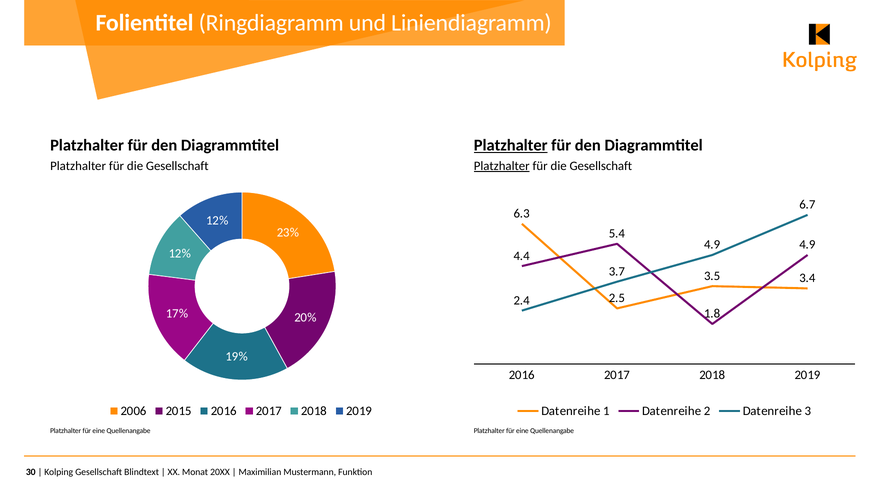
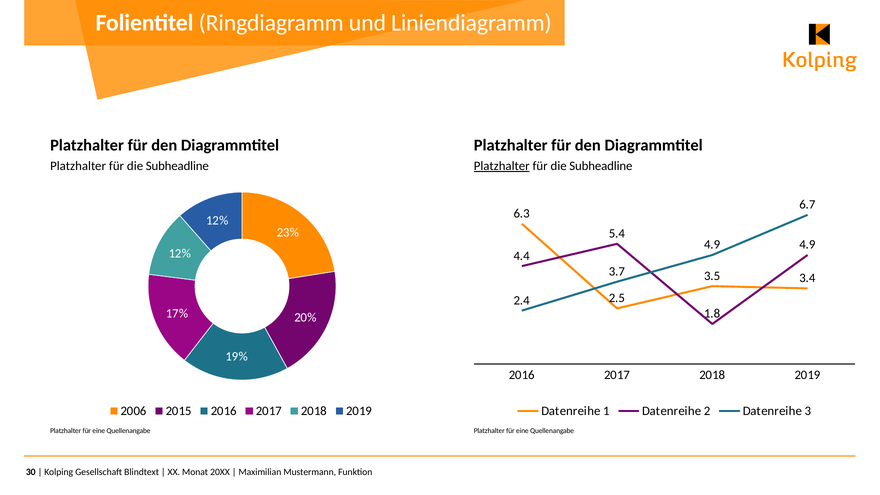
Platzhalter underline: present -> none (511, 145)
Gesellschaft: Gesellschaft -> Subheadline (177, 166)
Gesellschaft: Gesellschaft -> Subheadline (601, 166)
